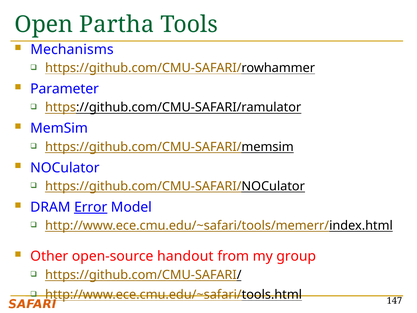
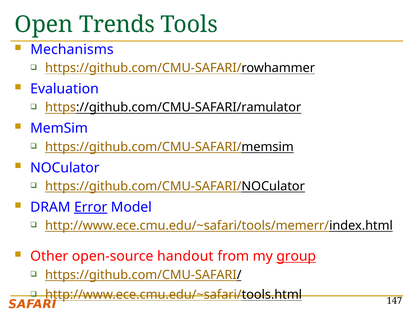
Partha: Partha -> Trends (117, 25)
Parameter: Parameter -> Evaluation (65, 89)
group underline: none -> present (296, 256)
